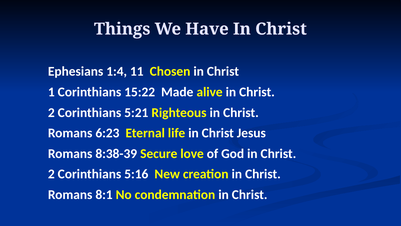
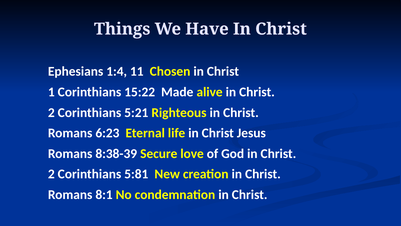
5:16: 5:16 -> 5:81 (136, 174)
